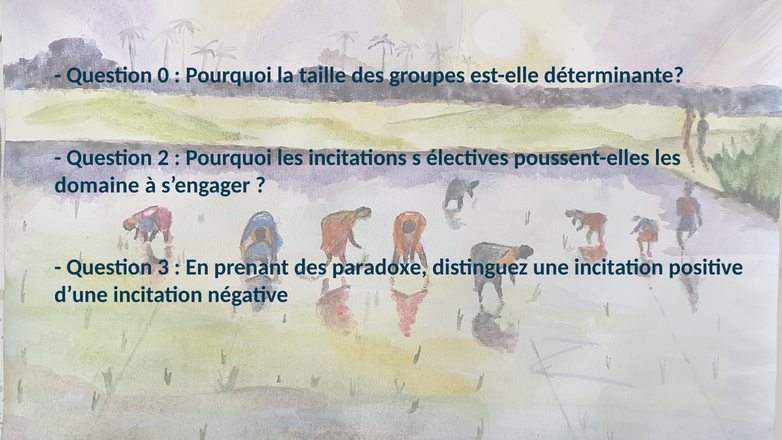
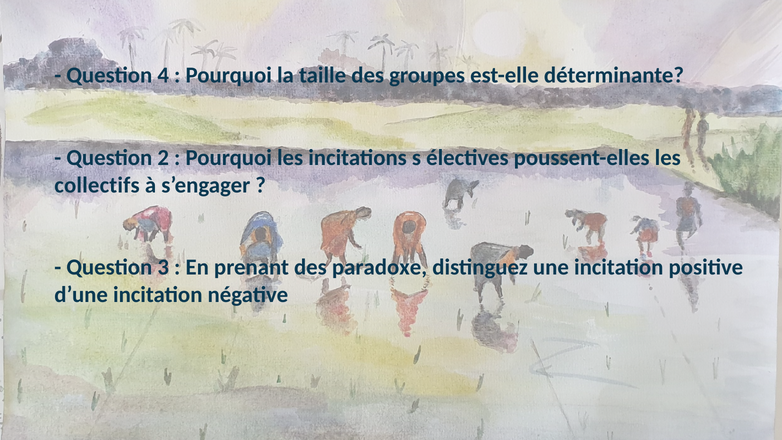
0: 0 -> 4 (163, 75)
domaine: domaine -> collectifs (97, 185)
